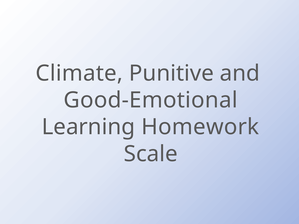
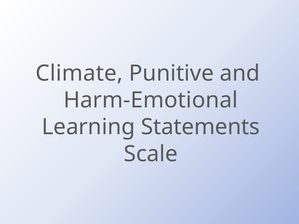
Good-Emotional: Good-Emotional -> Harm-Emotional (151, 100)
Homework: Homework -> Statements (200, 127)
